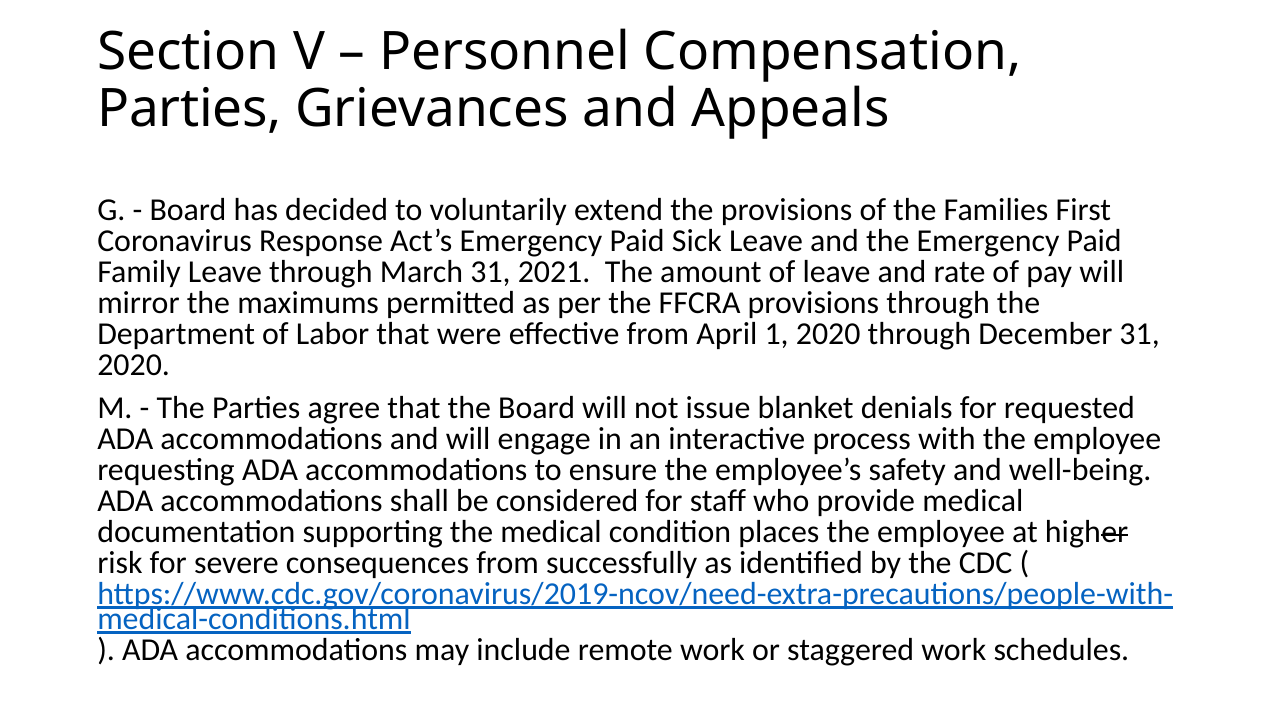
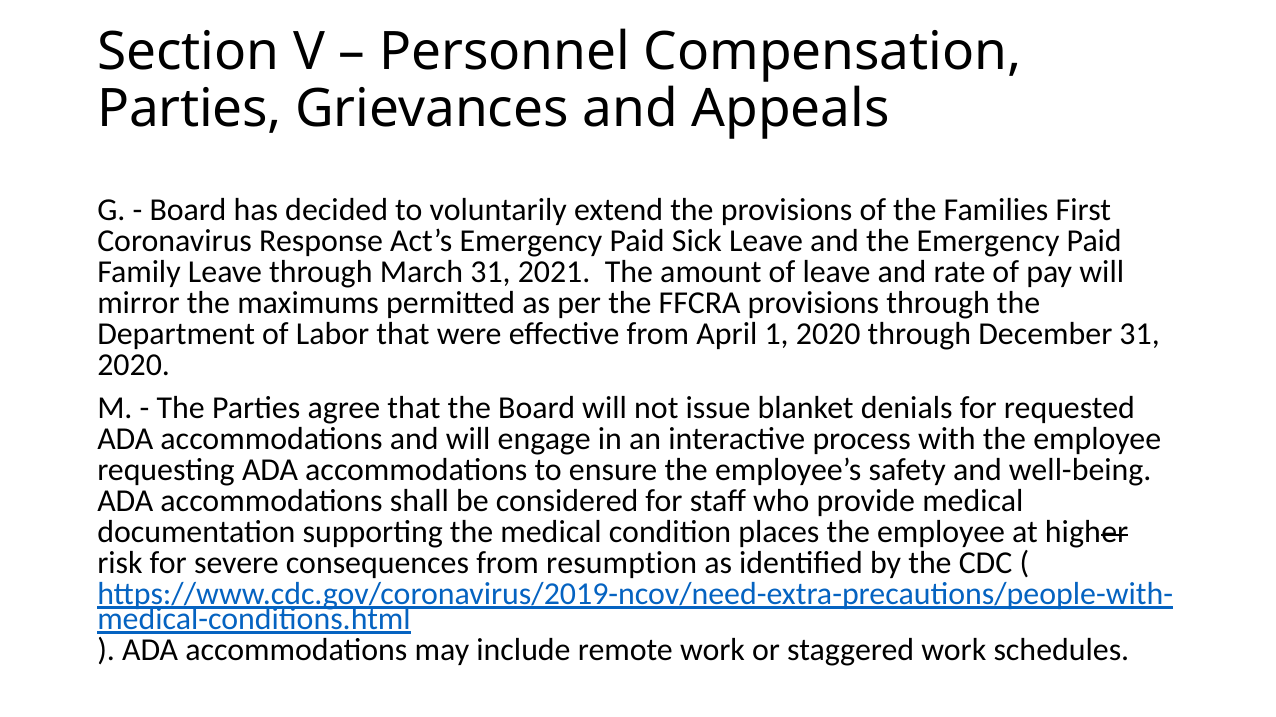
successfully: successfully -> resumption (622, 563)
